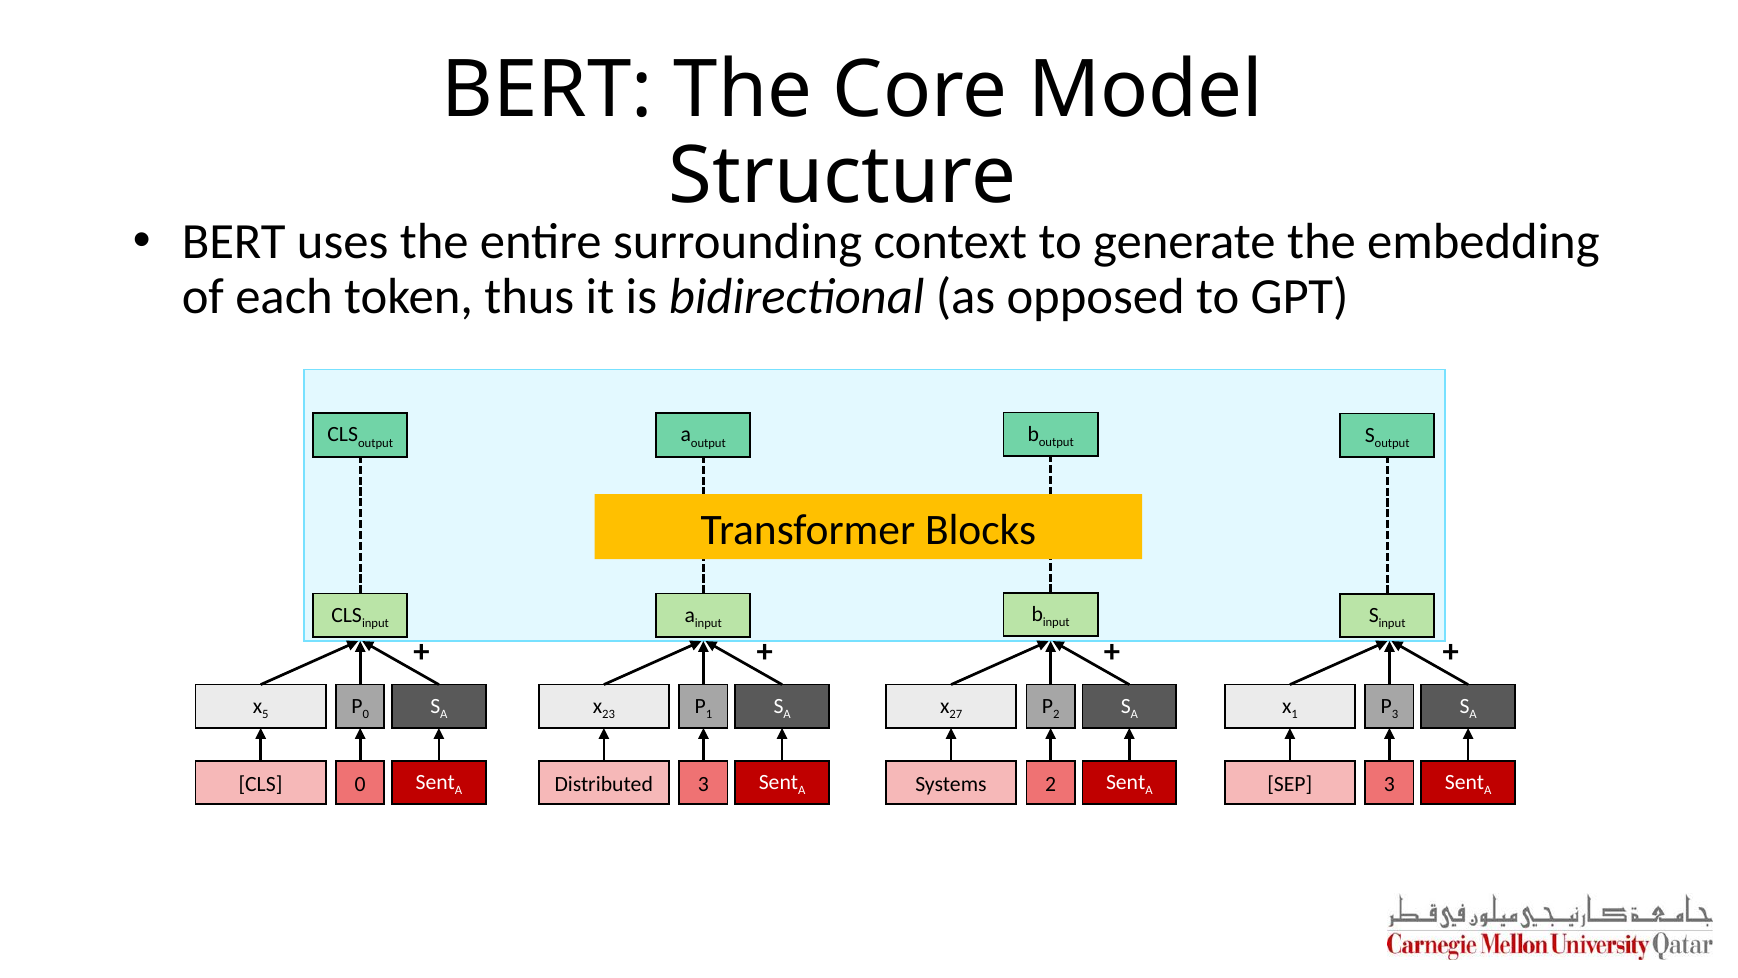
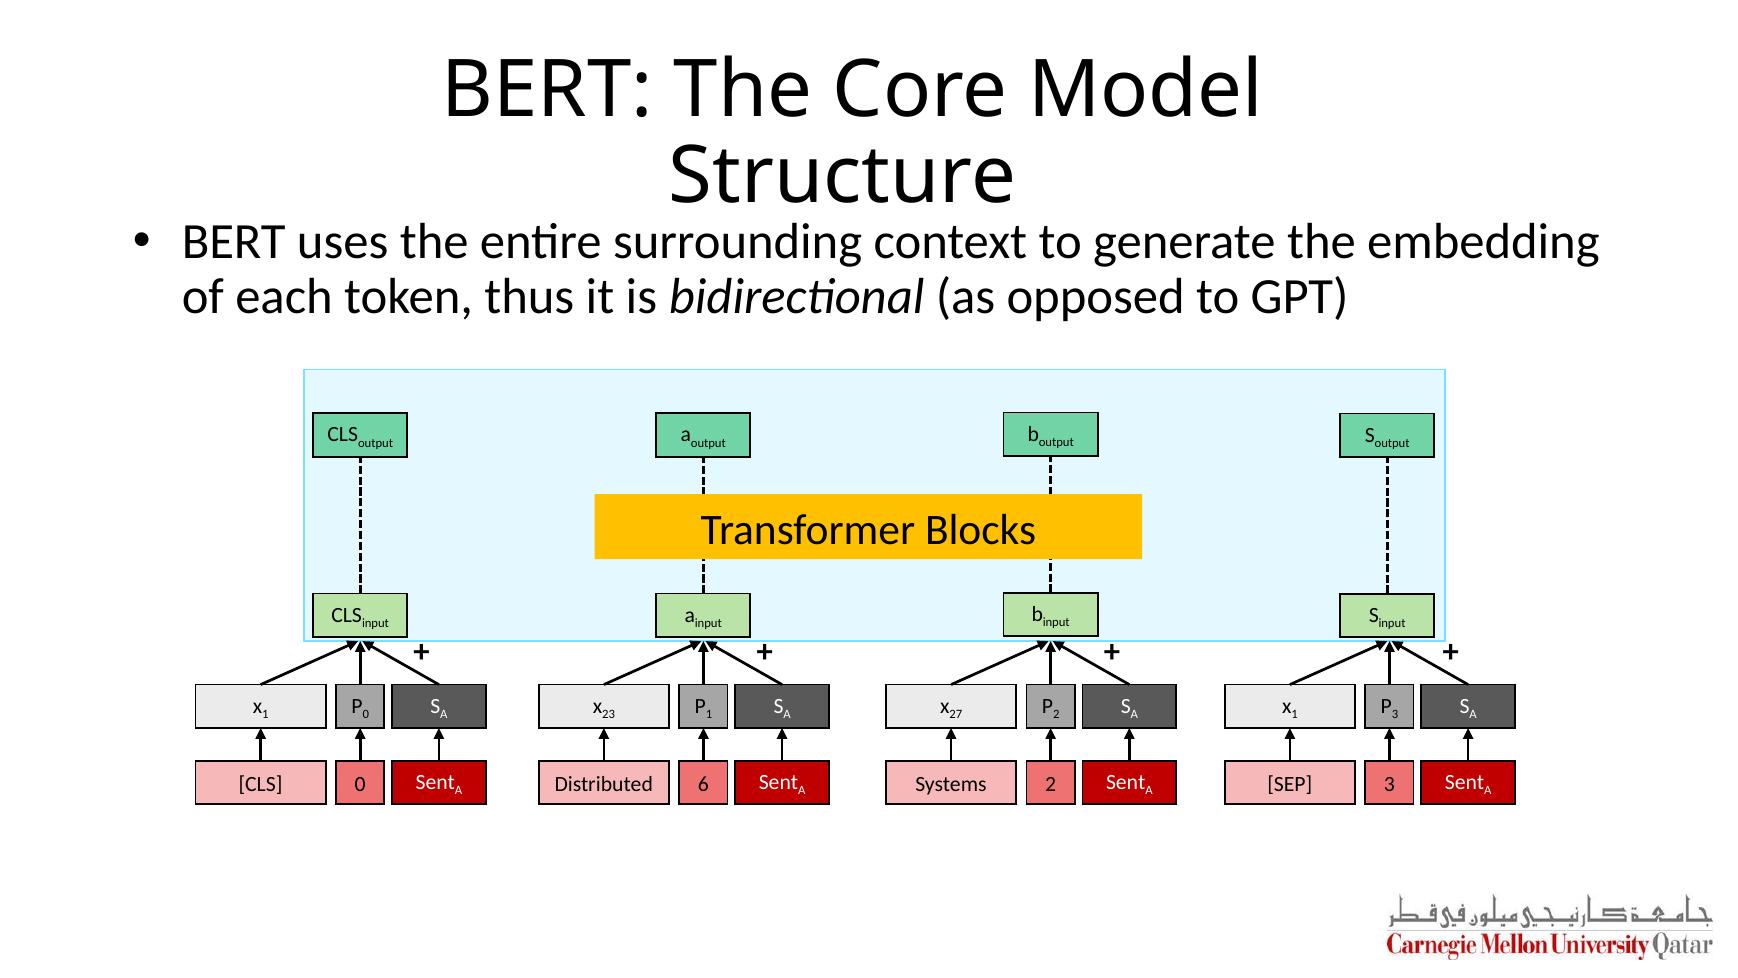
5: 5 -> 1 (265, 714)
Distributed 3: 3 -> 6 (703, 784)
